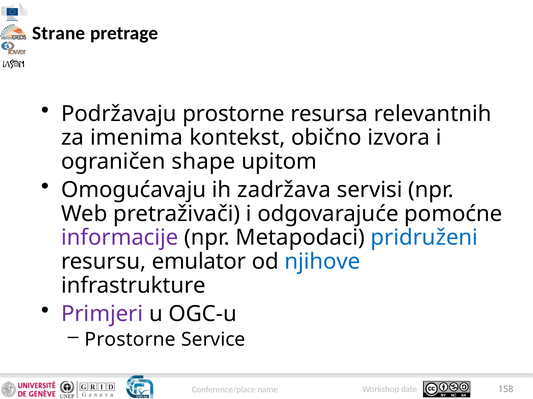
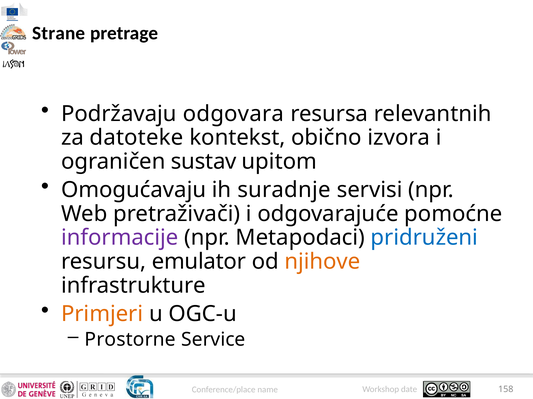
Podržavaju prostorne: prostorne -> odgovara (233, 114)
imenima: imenima -> datoteke (137, 138)
shape: shape -> sustav (204, 162)
zadržava: zadržava -> suradnje (284, 190)
njihove colour: blue -> orange (322, 262)
Primjeri colour: purple -> orange (102, 314)
